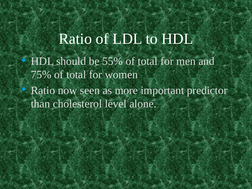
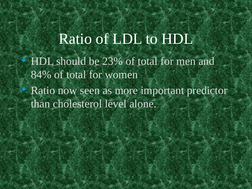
55%: 55% -> 23% (113, 61)
75%: 75% -> 84% (41, 75)
